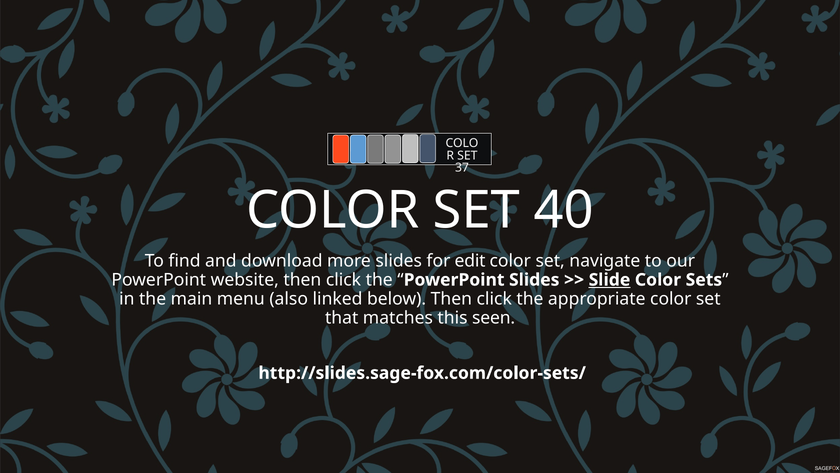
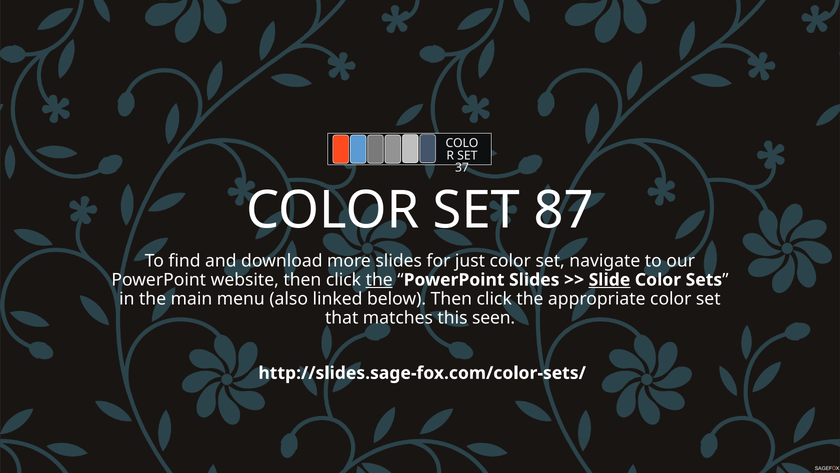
40: 40 -> 87 (564, 210)
edit: edit -> just (470, 261)
the underline: none -> present (379, 280)
